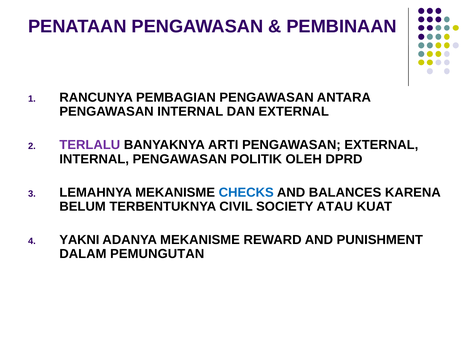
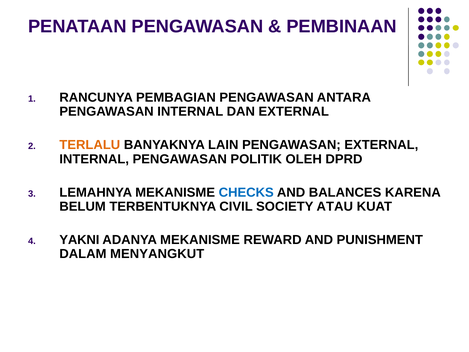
TERLALU colour: purple -> orange (90, 145)
ARTI: ARTI -> LAIN (223, 145)
PEMUNGUTAN: PEMUNGUTAN -> MENYANGKUT (157, 254)
